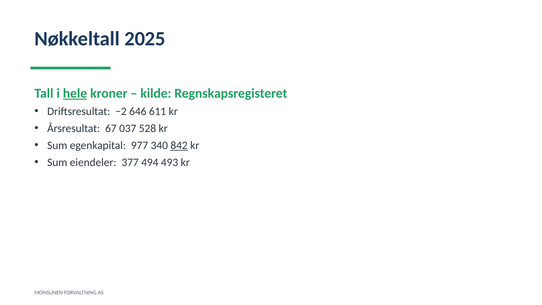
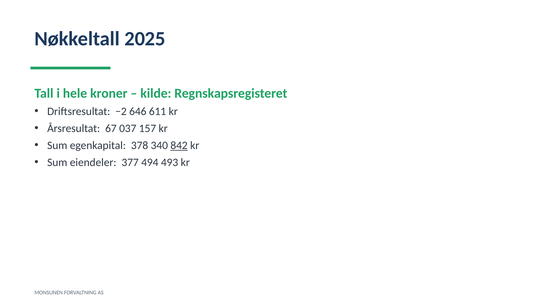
hele underline: present -> none (75, 93)
528: 528 -> 157 (147, 128)
977: 977 -> 378 (140, 145)
